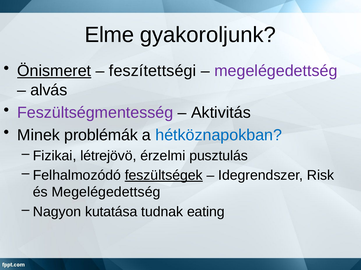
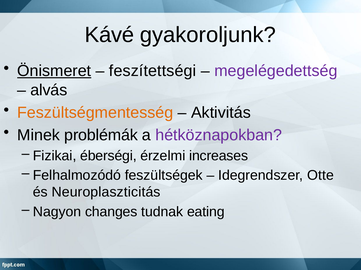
Elme: Elme -> Kávé (109, 35)
Feszültségmentesség colour: purple -> orange (95, 113)
hétköznapokban colour: blue -> purple (219, 135)
létrejövö: létrejövö -> éberségi (108, 156)
pusztulás: pusztulás -> increases (219, 156)
feszültségek underline: present -> none (164, 176)
Risk: Risk -> Otte (321, 176)
és Megelégedettség: Megelégedettség -> Neuroplaszticitás (106, 193)
kutatása: kutatása -> changes (111, 212)
